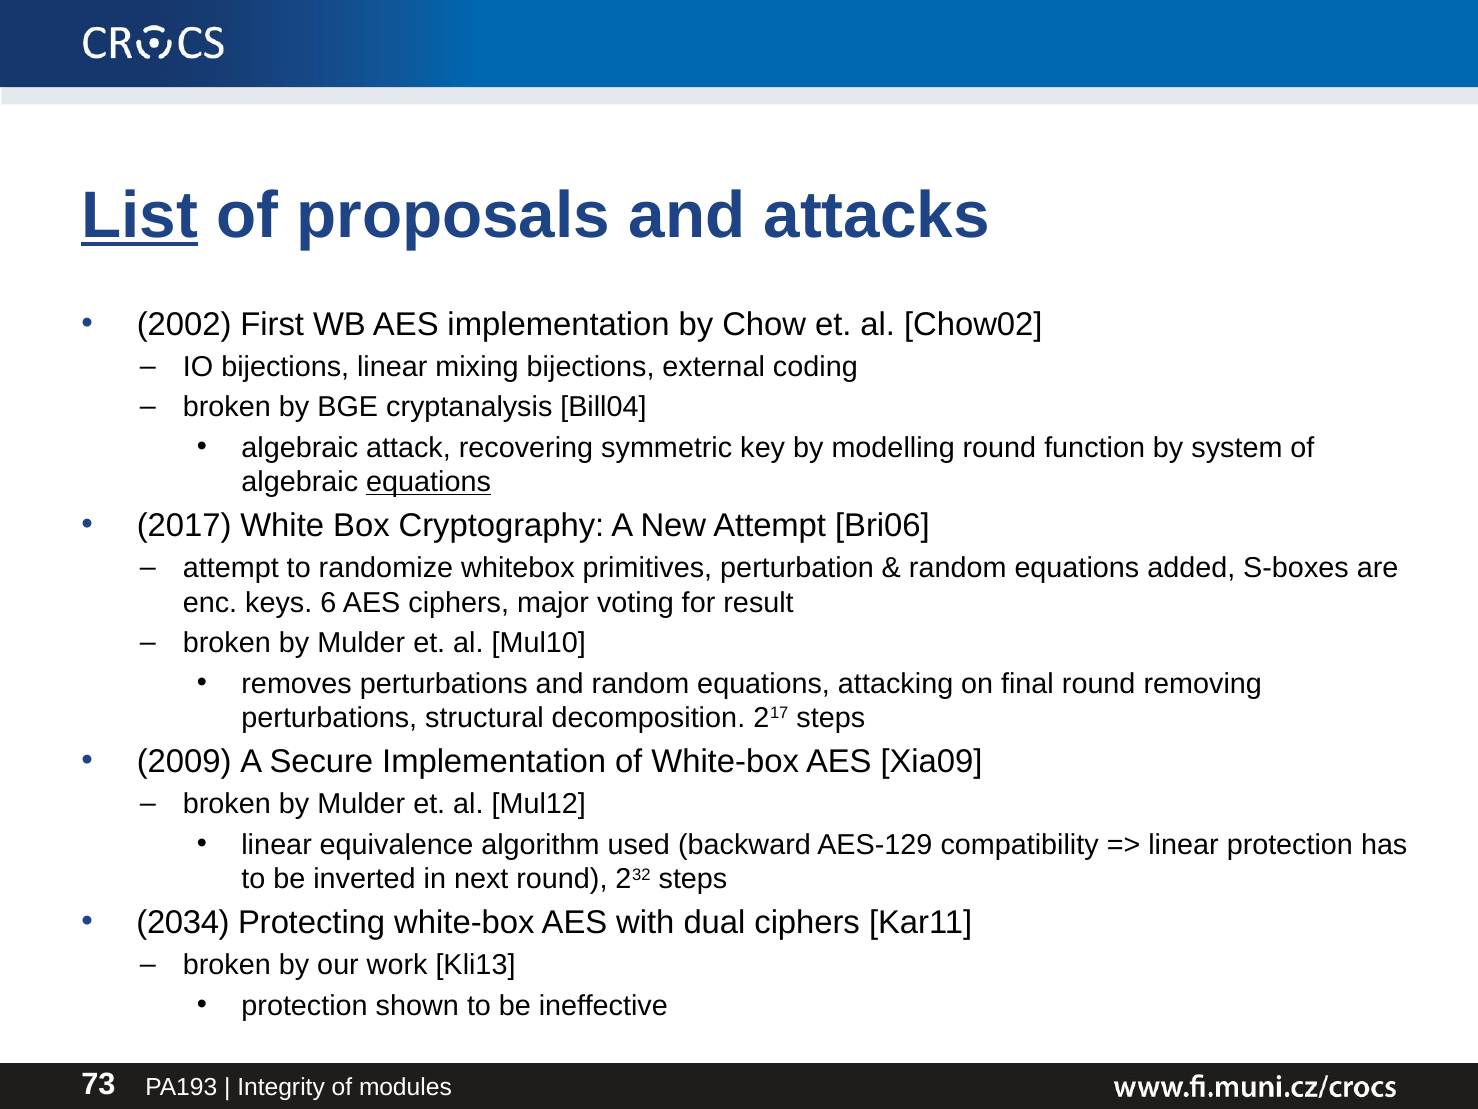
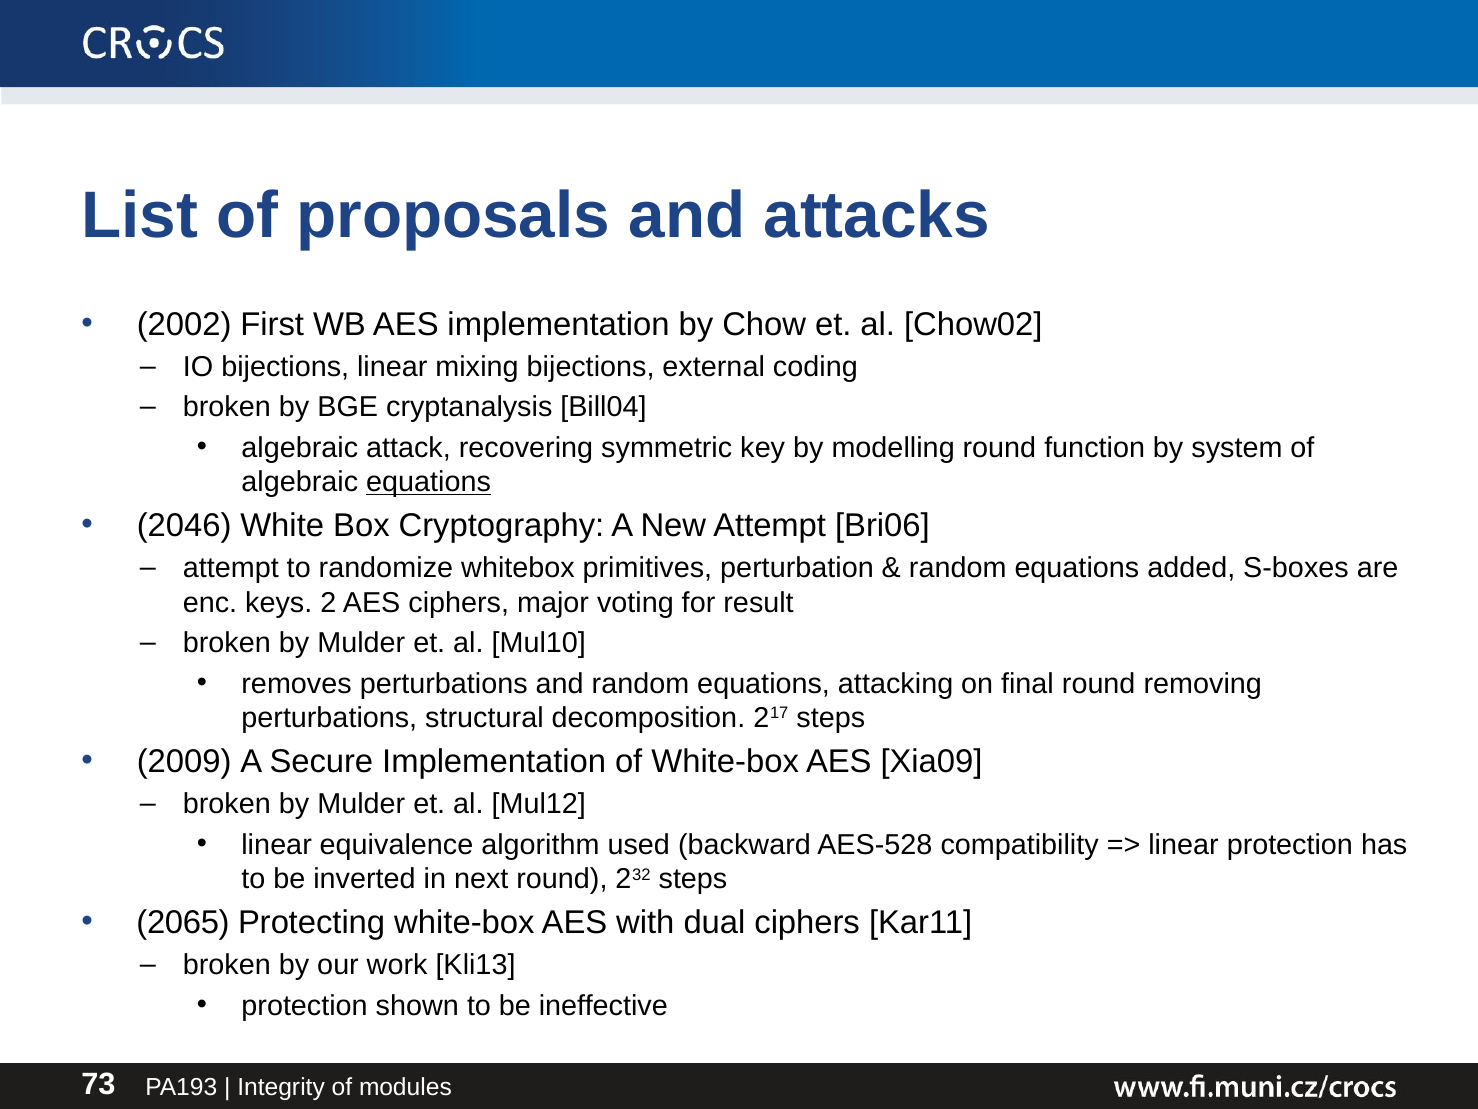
List underline: present -> none (140, 215)
2017: 2017 -> 2046 (184, 526)
6: 6 -> 2 (328, 603)
AES-129: AES-129 -> AES-528 (875, 844)
2034: 2034 -> 2065 (183, 923)
